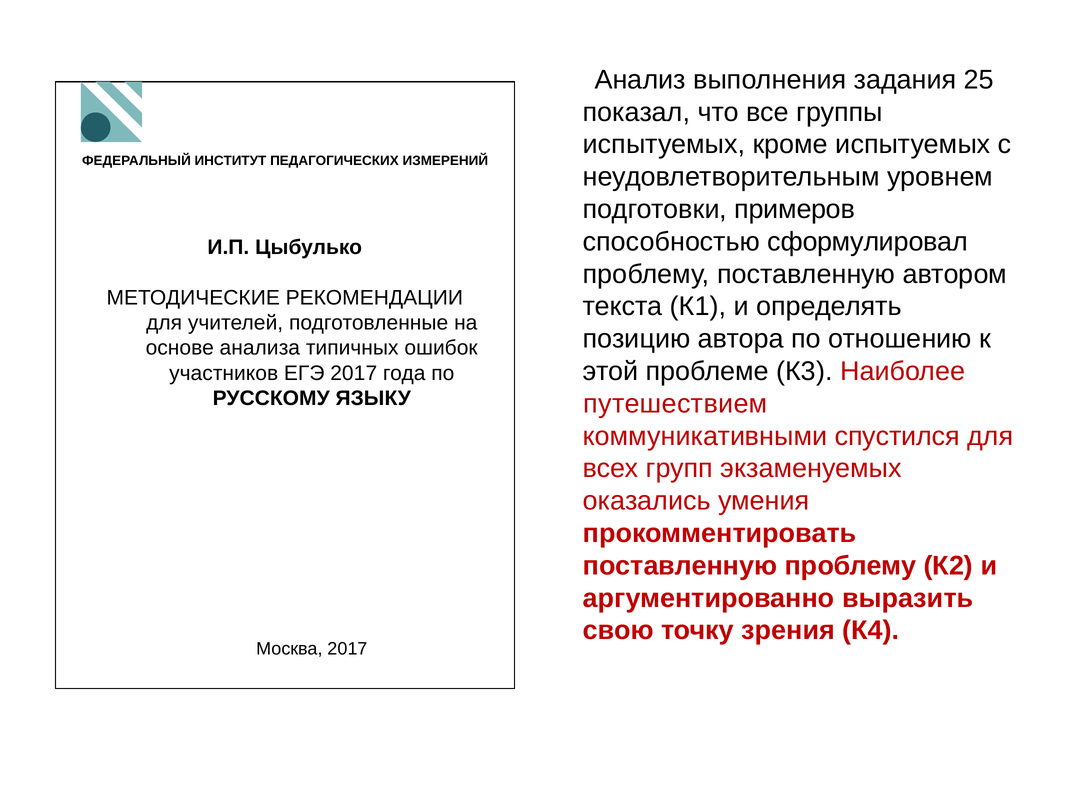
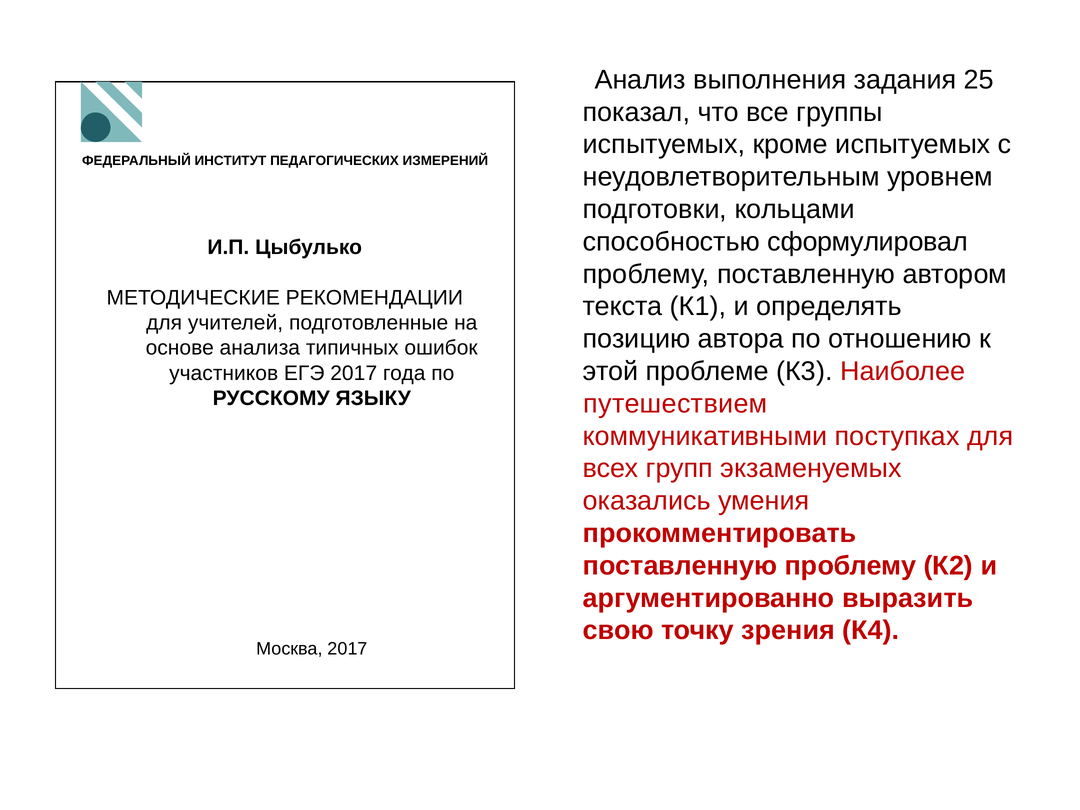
примеров: примеров -> кольцами (795, 209)
спустился: спустился -> поступках (897, 436)
